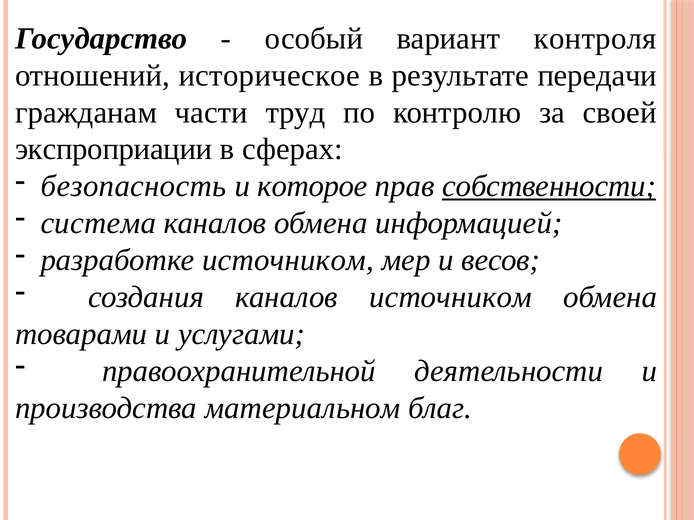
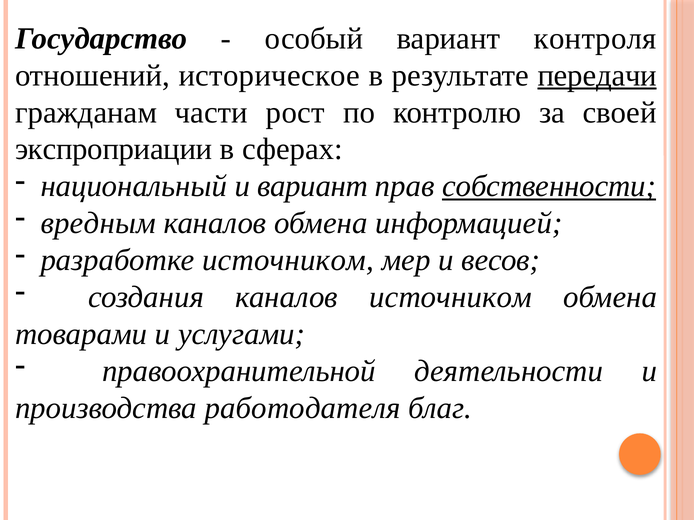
передачи underline: none -> present (597, 75)
труд: труд -> рост (295, 112)
безопасность: безопасность -> национальный (134, 186)
и которое: которое -> вариант (313, 186)
система: система -> вредным (98, 224)
материальном: материальном -> работодателя (303, 409)
